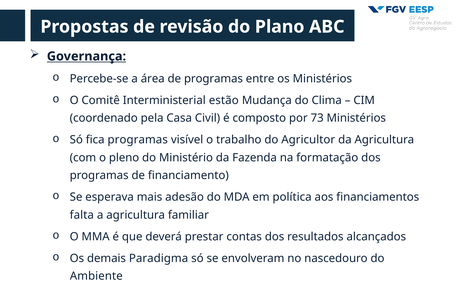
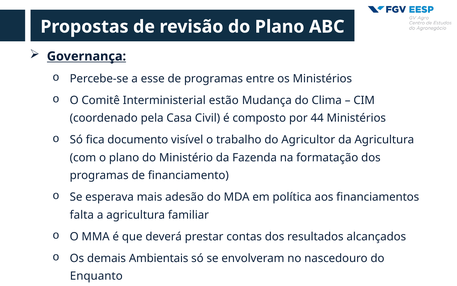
área: área -> esse (153, 79)
73: 73 -> 44 (317, 118)
fica programas: programas -> documento (138, 140)
o pleno: pleno -> plano (124, 157)
Paradigma: Paradigma -> Ambientais (159, 258)
Ambiente: Ambiente -> Enquanto (96, 276)
